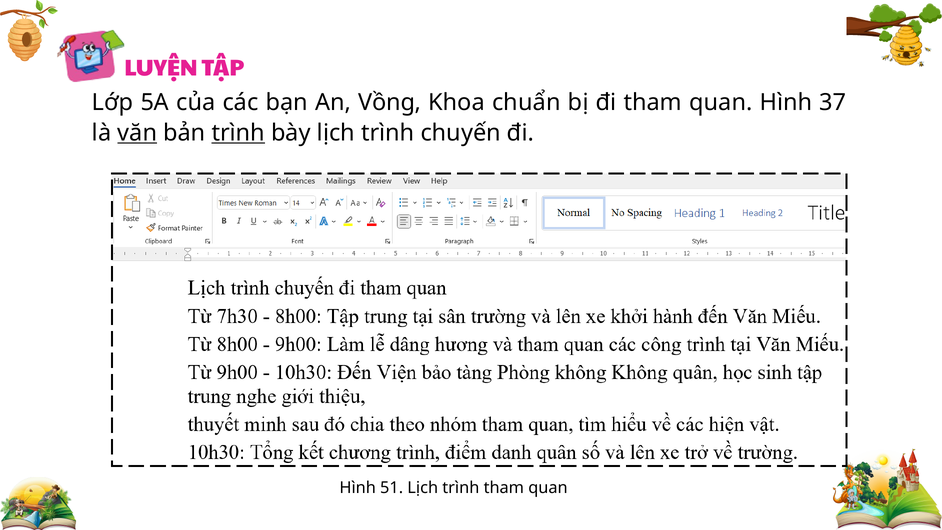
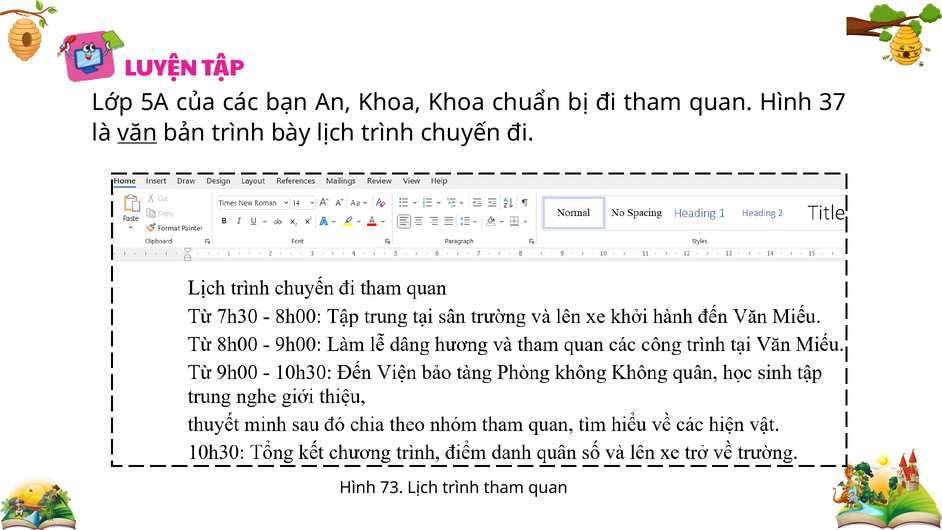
An Vồng: Vồng -> Khoa (390, 103)
trình underline: present -> none (238, 133)
51: 51 -> 73 (392, 488)
